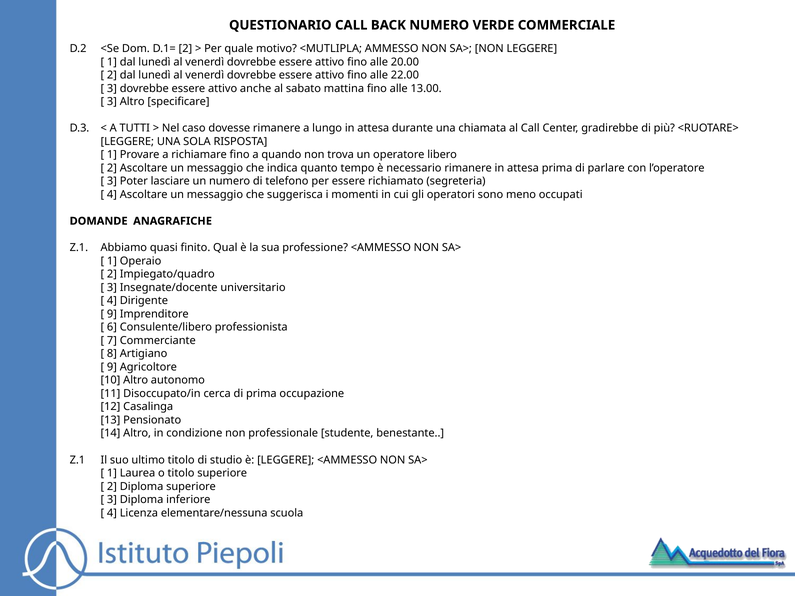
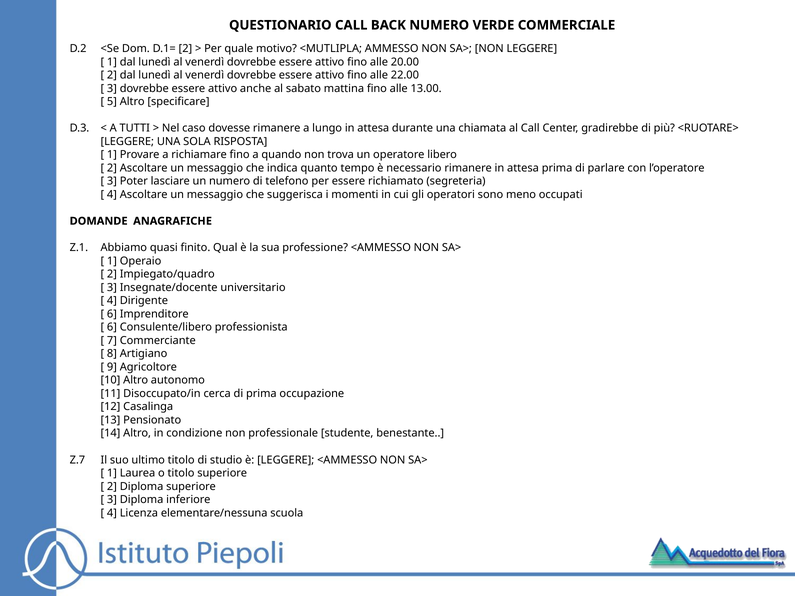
3: 3 -> 5 (112, 102)
9: 9 -> 6 (112, 314)
Z.1: Z.1 -> Z.7 (77, 460)
